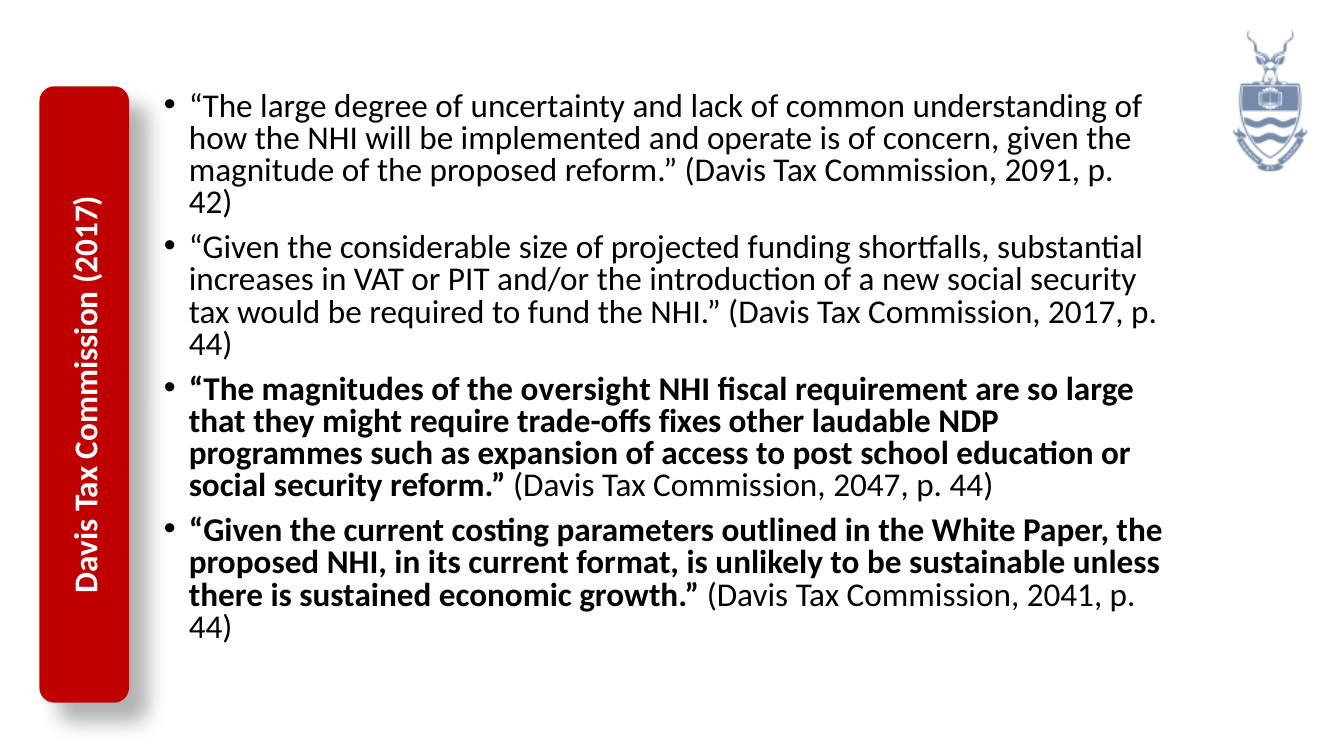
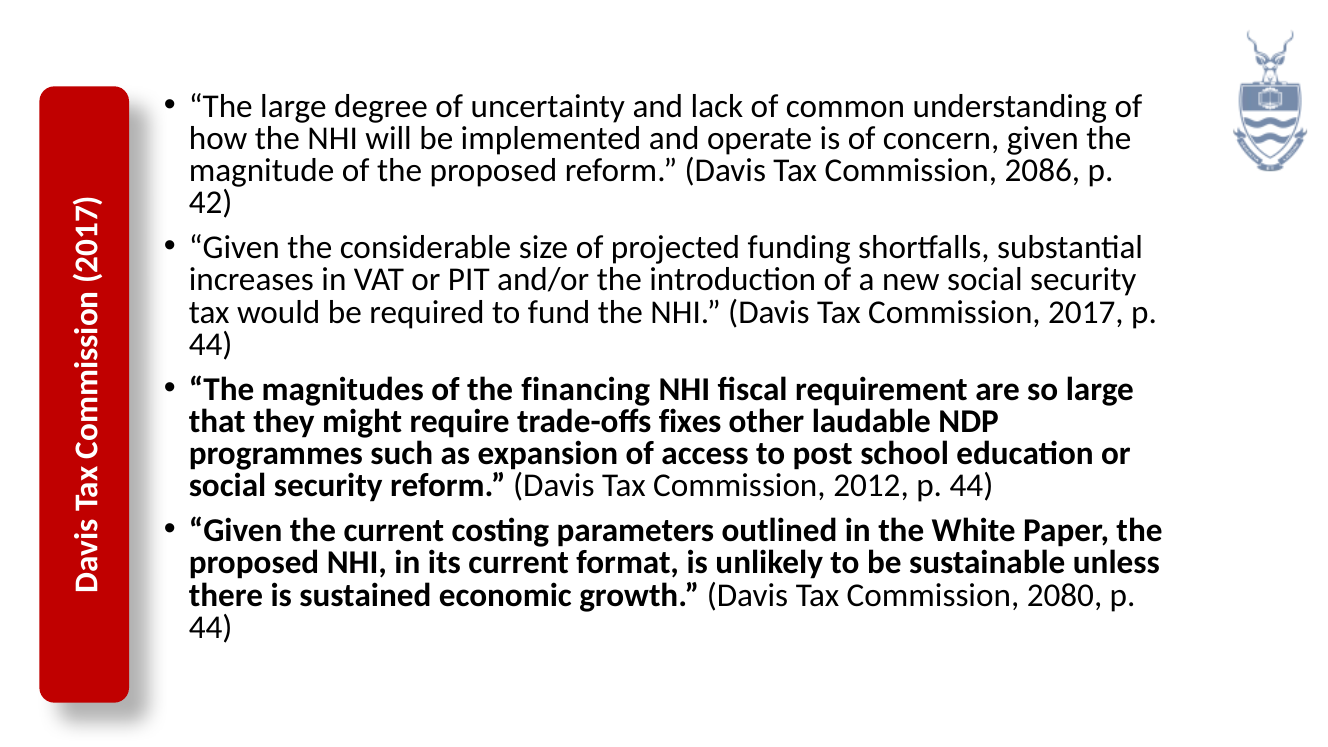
2091: 2091 -> 2086 (1042, 171)
oversight: oversight -> financing (586, 389)
2047: 2047 -> 2012 (871, 486)
2041: 2041 -> 2080 (1065, 595)
